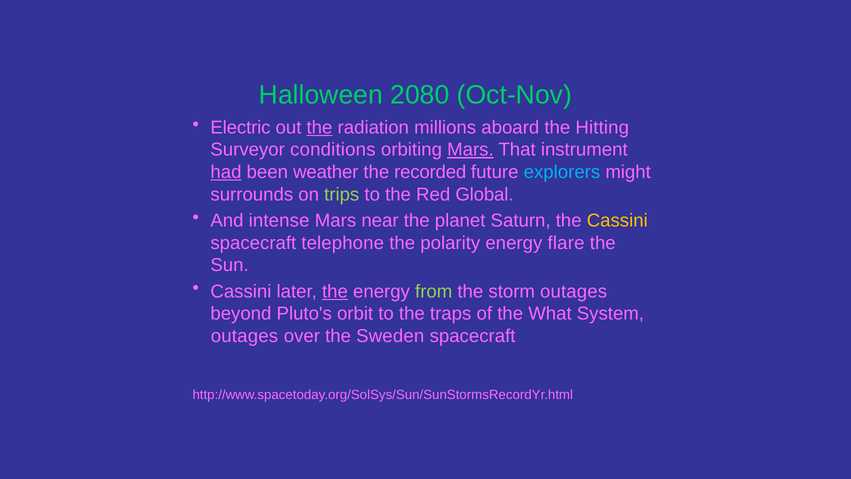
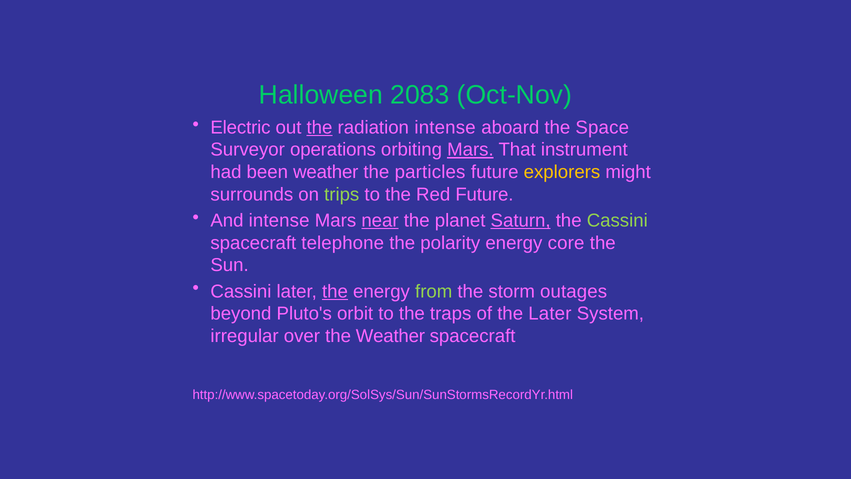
2080: 2080 -> 2083 (420, 95)
radiation millions: millions -> intense (445, 127)
Hitting: Hitting -> Space (602, 127)
conditions: conditions -> operations (333, 150)
had underline: present -> none (226, 172)
recorded: recorded -> particles (430, 172)
explorers colour: light blue -> yellow (562, 172)
Red Global: Global -> Future (484, 194)
near underline: none -> present (380, 220)
Saturn underline: none -> present (521, 220)
Cassini colour: yellow -> light green (617, 220)
flare: flare -> core (566, 243)
the What: What -> Later (550, 314)
outages: outages -> irregular (245, 336)
the Sweden: Sweden -> Weather (390, 336)
